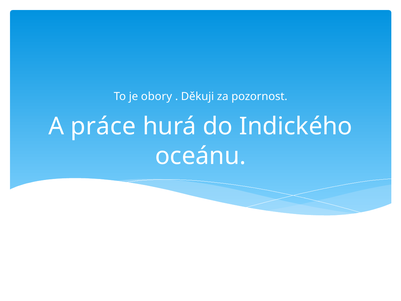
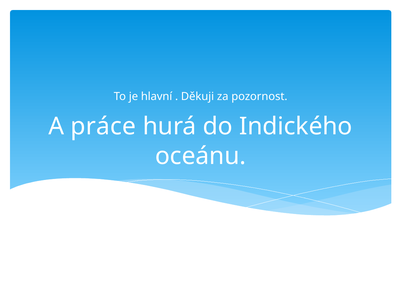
obory: obory -> hlavní (157, 96)
